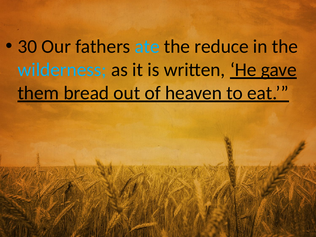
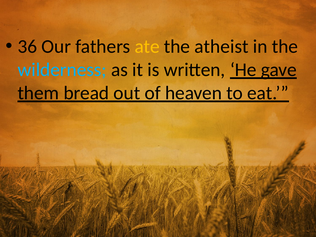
30: 30 -> 36 (27, 47)
ate colour: light blue -> yellow (147, 47)
reduce: reduce -> atheist (221, 47)
